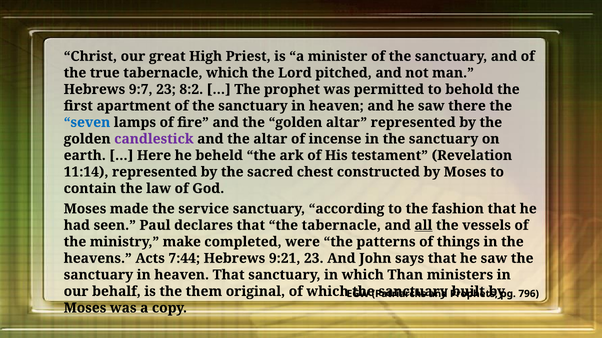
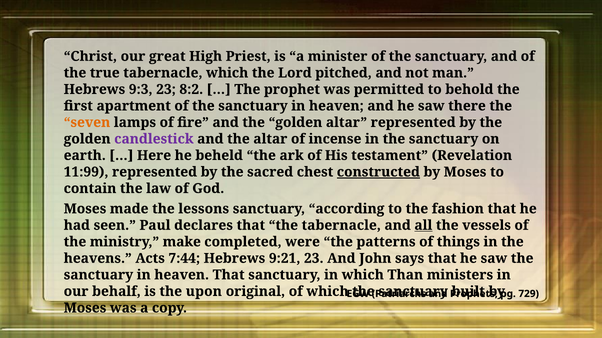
9:7: 9:7 -> 9:3 (141, 90)
seven colour: blue -> orange (87, 123)
11:14: 11:14 -> 11:99 (86, 172)
constructed underline: none -> present (378, 172)
service: service -> lessons (204, 209)
them: them -> upon (204, 292)
796: 796 -> 729 (529, 294)
